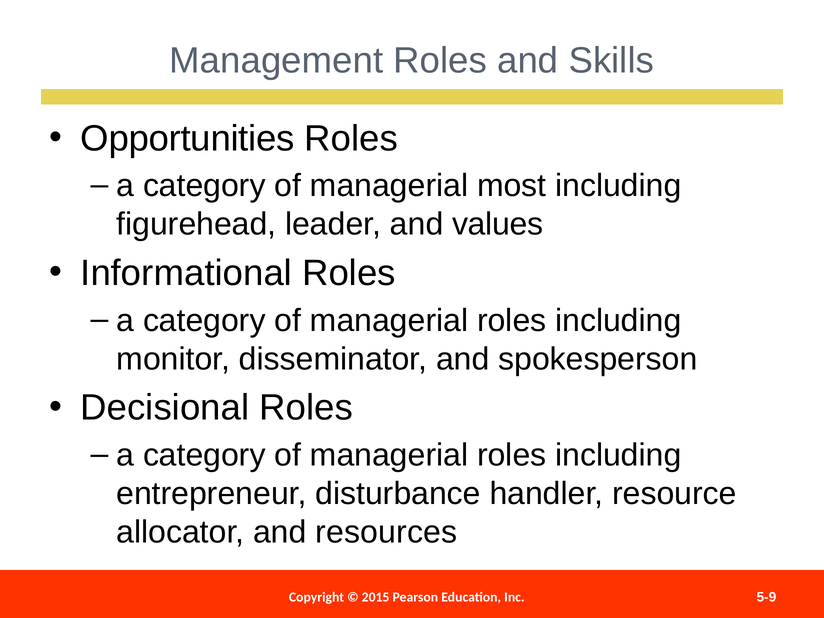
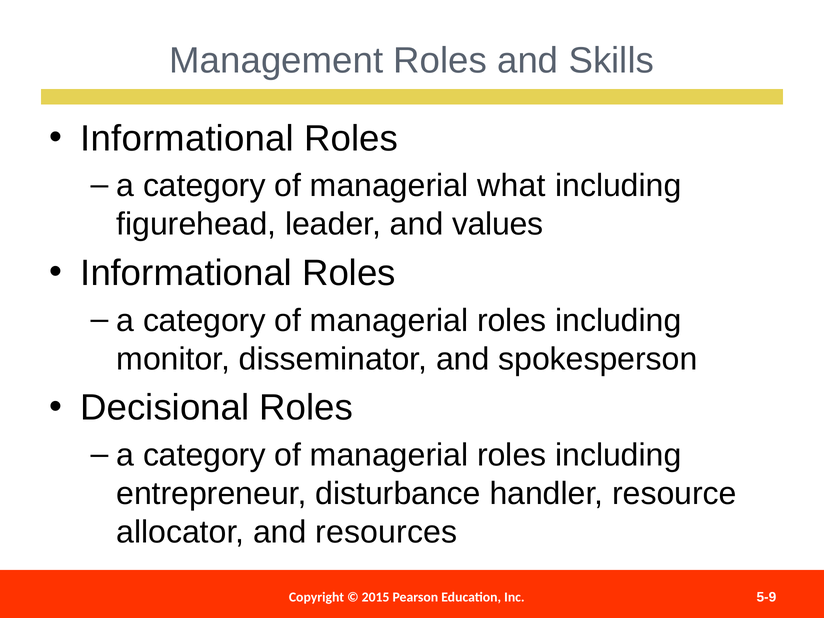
Opportunities: Opportunities -> Informational (187, 139)
most: most -> what (512, 186)
